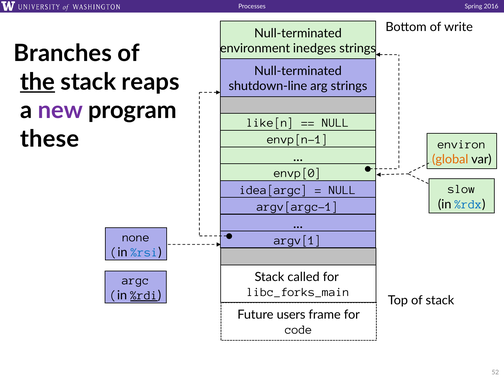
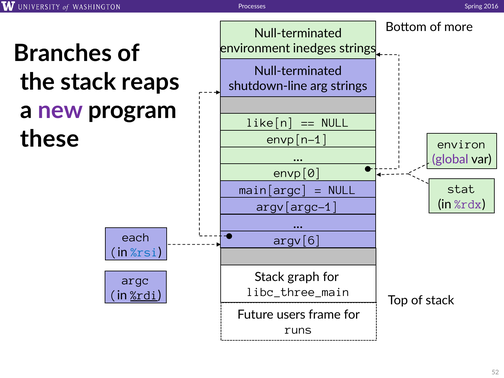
write: write -> more (459, 27)
the underline: present -> none (37, 82)
global colour: orange -> purple (450, 159)
slow: slow -> stat (462, 189)
idea[argc: idea[argc -> main[argc (274, 190)
%rdx colour: blue -> purple (468, 204)
none: none -> each (136, 237)
argv[1: argv[1 -> argv[6 (298, 240)
called: called -> graph (304, 277)
libc_forks_main: libc_forks_main -> libc_three_main (298, 292)
code: code -> runs (299, 330)
